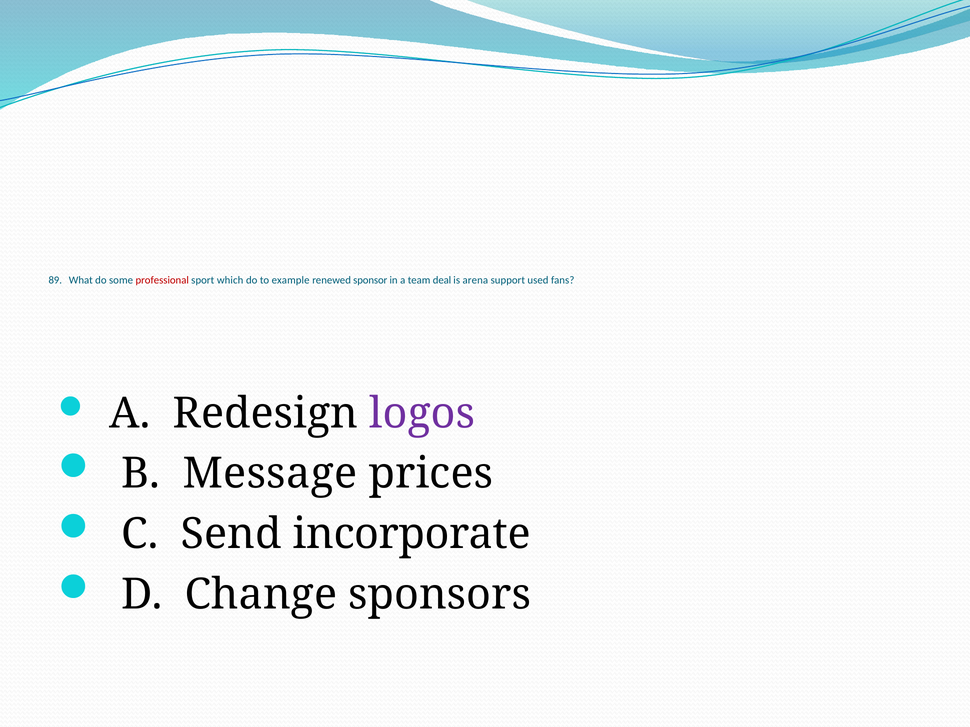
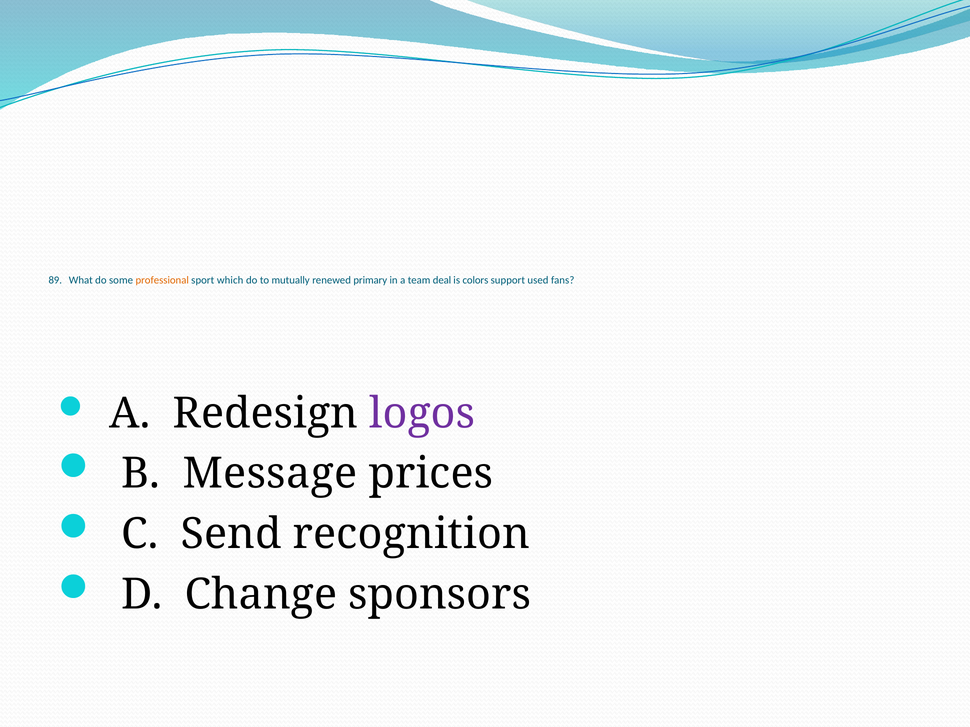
professional colour: red -> orange (162, 280)
example: example -> mutually (291, 280)
sponsor: sponsor -> primary (370, 280)
arena: arena -> colors (475, 280)
incorporate: incorporate -> recognition (411, 534)
